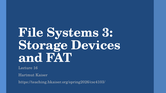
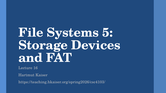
3: 3 -> 5 (107, 33)
